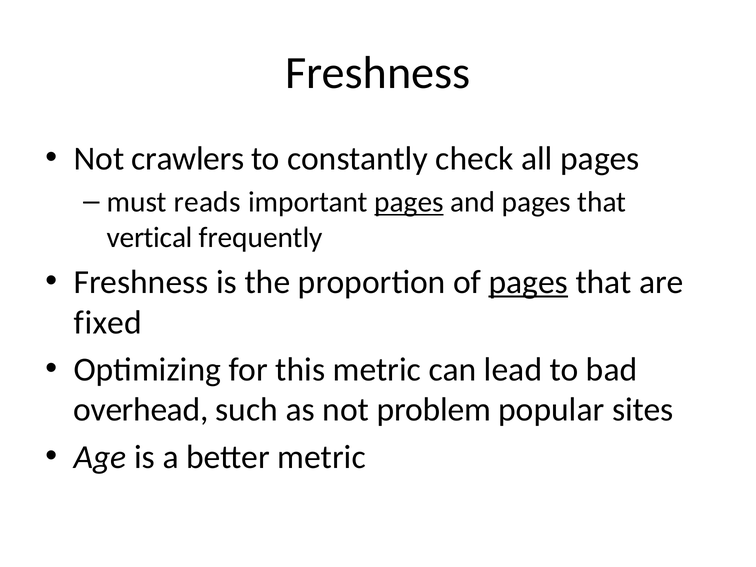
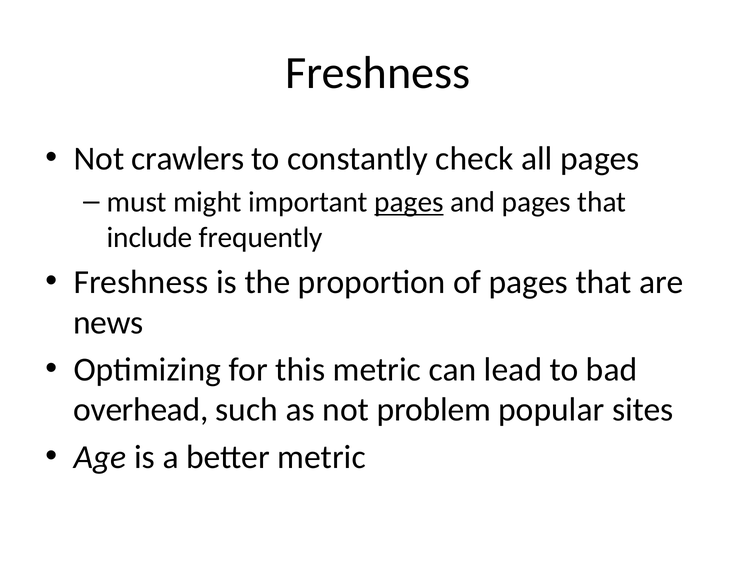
reads: reads -> might (207, 202)
vertical: vertical -> include (150, 237)
pages underline: present -> none (528, 282)
fixed: fixed -> news (108, 322)
